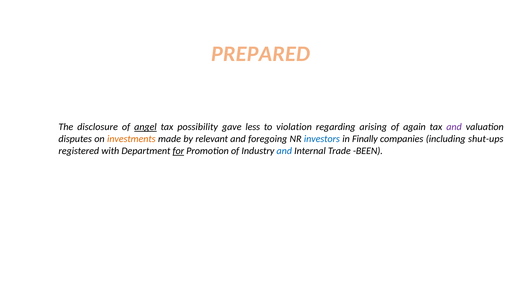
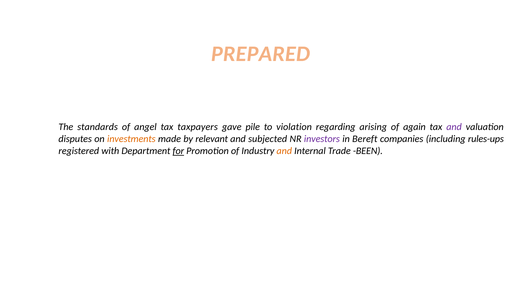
disclosure: disclosure -> standards (98, 127)
angel underline: present -> none (145, 127)
possibility: possibility -> taxpayers (198, 127)
less: less -> pile (253, 127)
foregoing: foregoing -> subjected (268, 139)
investors colour: blue -> purple (322, 139)
Finally: Finally -> Bereft (365, 139)
shut-ups: shut-ups -> rules-ups (486, 139)
and colour: blue -> orange (284, 151)
